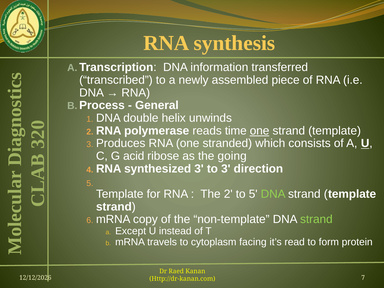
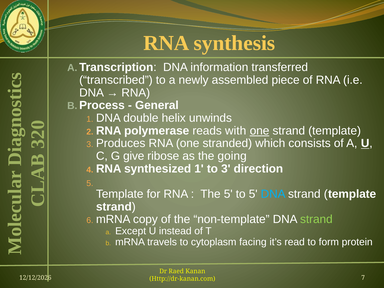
time: time -> with (236, 131)
acid: acid -> give (134, 156)
synthesized 3: 3 -> 1 (199, 169)
The 2: 2 -> 5 (228, 194)
DNA colour: light green -> light blue (273, 194)
